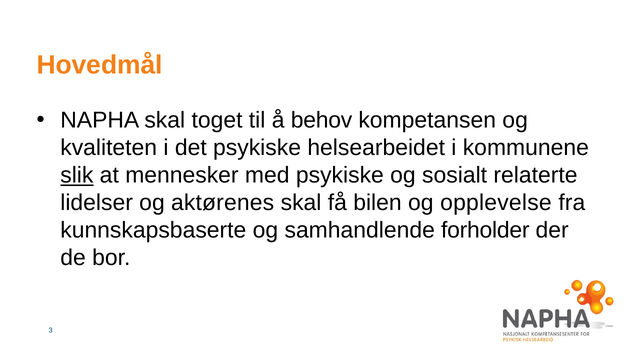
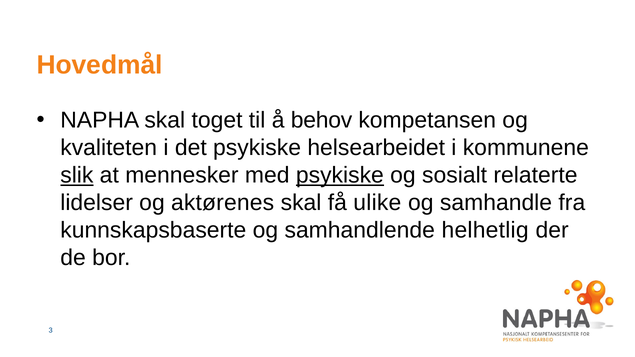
psykiske underline: none -> present (340, 175)
bilen: bilen -> ulike (377, 203)
opplevelse: opplevelse -> samhandle (496, 203)
forholder: forholder -> helhetlig (485, 230)
